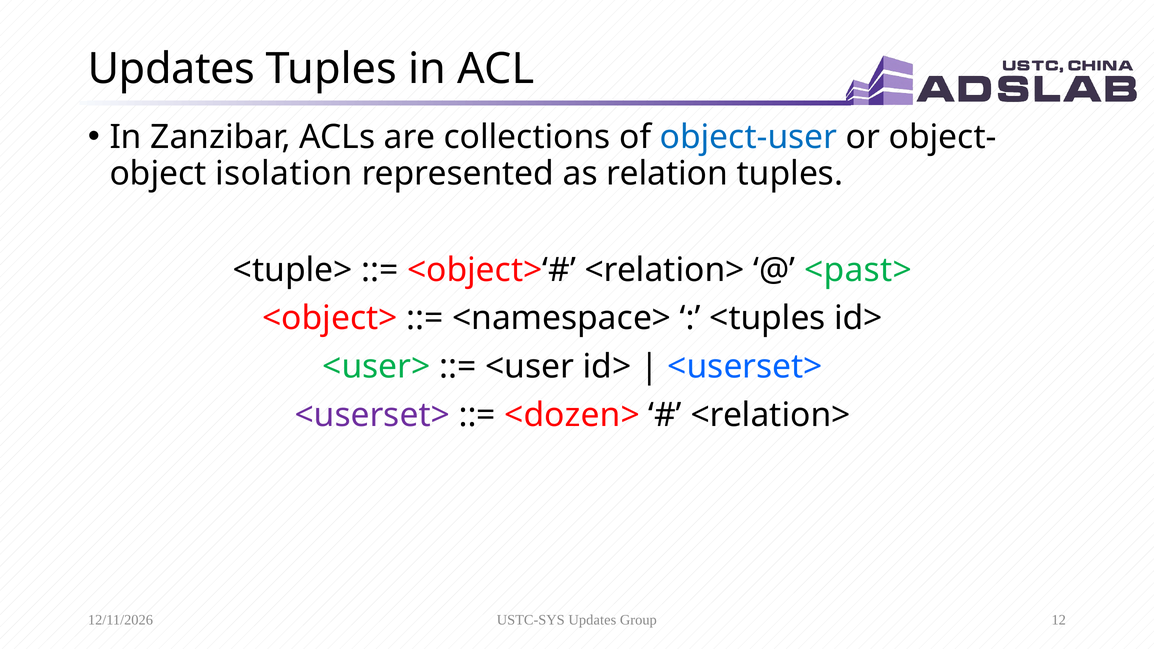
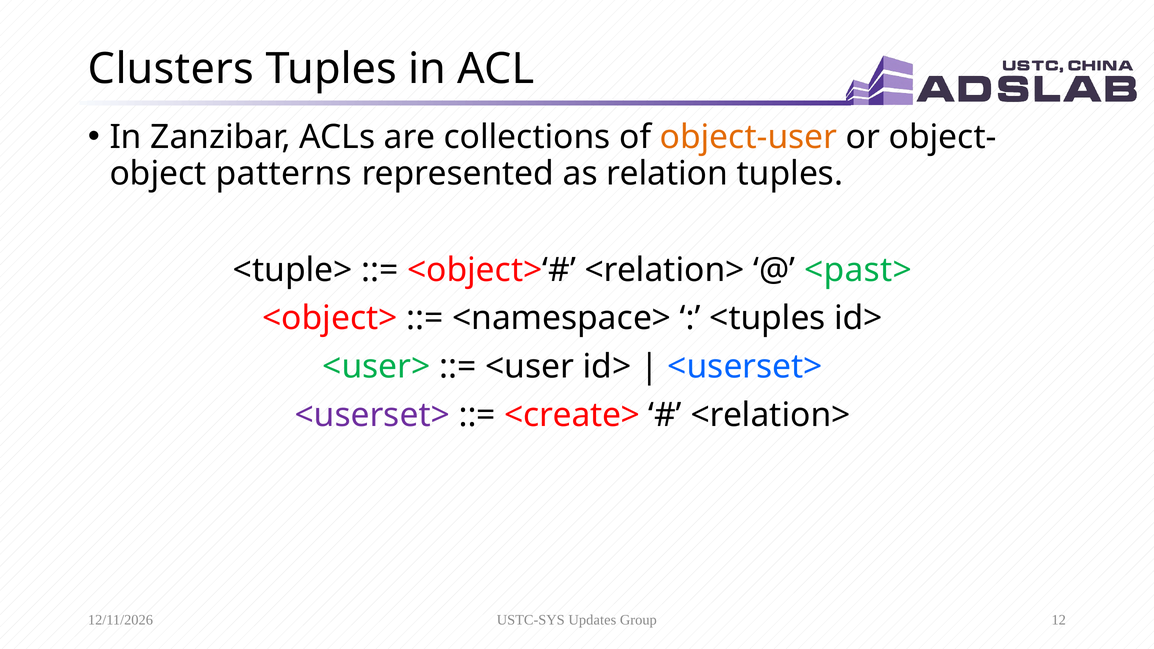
Updates: Updates -> Clusters (171, 69)
object-user colour: blue -> orange (749, 137)
isolation: isolation -> patterns (284, 173)
<dozen>: <dozen> -> <create> (572, 415)
